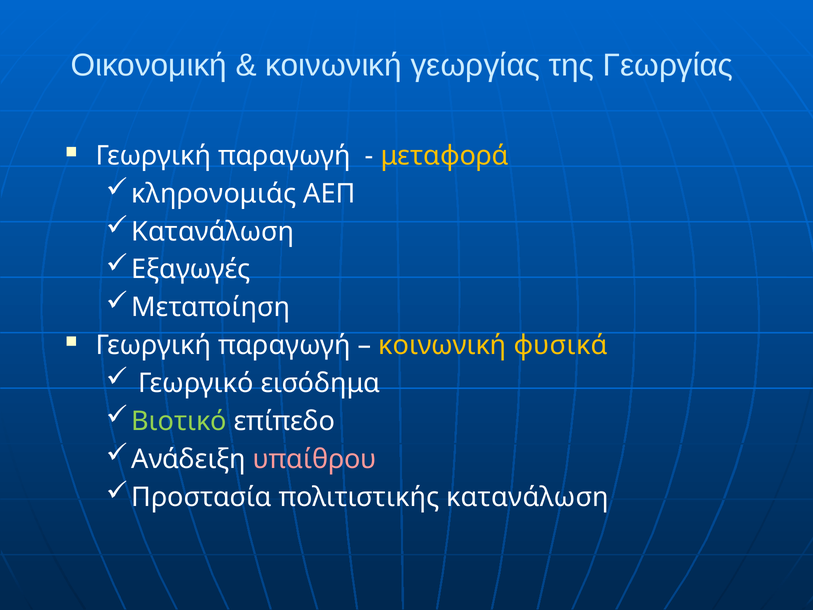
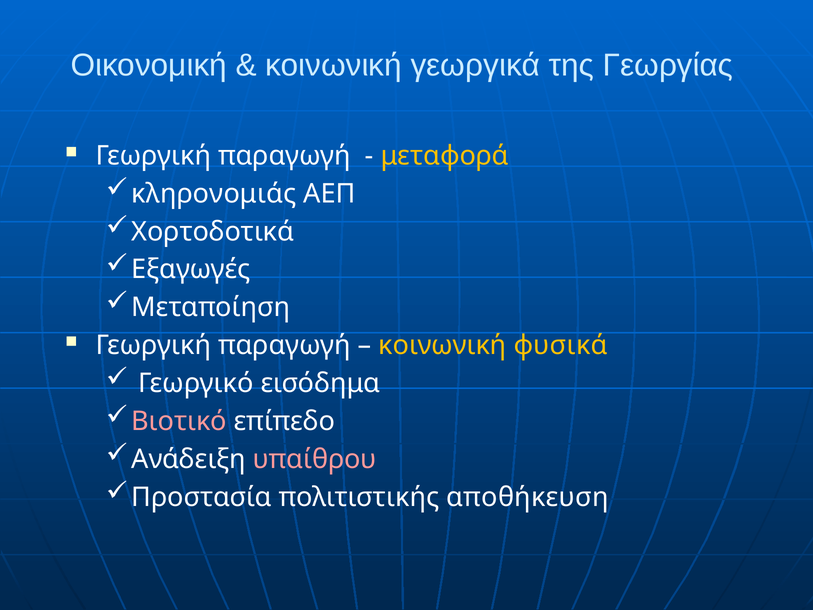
κοινωνική γεωργίας: γεωργίας -> γεωργικά (475, 65)
Κατανάλωση: Κατανάλωση -> Χορτοδοτικά (213, 231)
Βιοτικό colour: light green -> pink (179, 421)
πολιτιστικής κατανάλωση: κατανάλωση -> αποθήκευση (527, 497)
